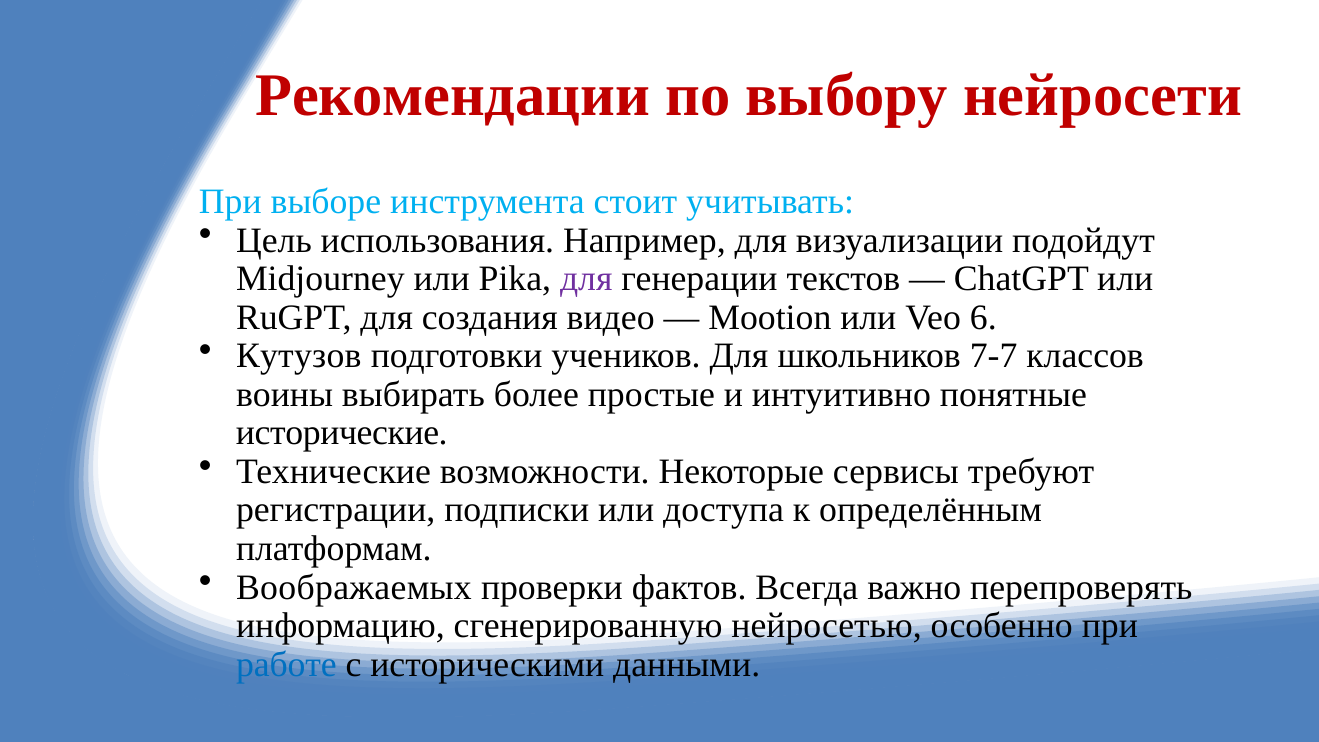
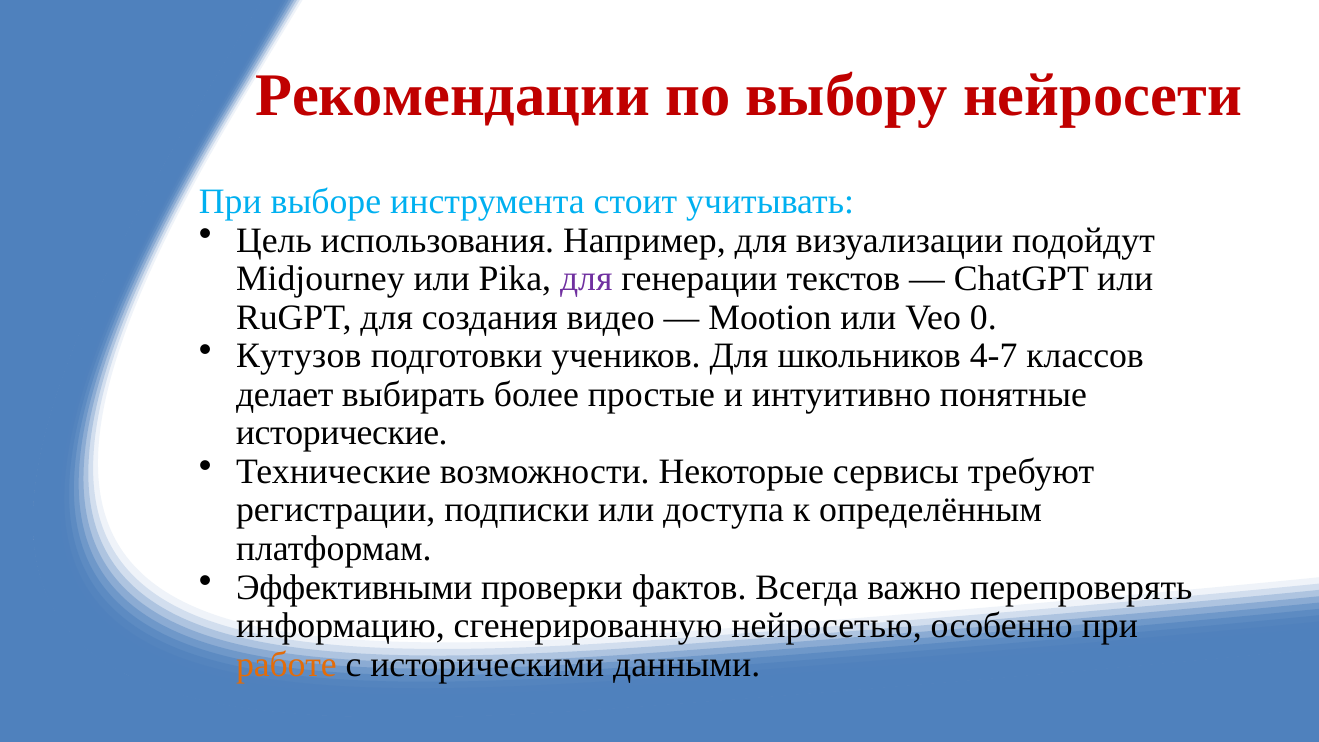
6: 6 -> 0 (983, 317)
7-7: 7-7 -> 4-7 (994, 356)
воины: воины -> делает (285, 394)
Воображаемых: Воображаемых -> Эффективными (354, 587)
работе colour: blue -> orange (286, 664)
